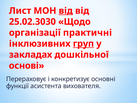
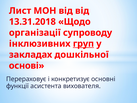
від underline: present -> none (66, 11)
25.02.3030: 25.02.3030 -> 13.31.2018 (32, 22)
практичні: практичні -> супроводу (88, 33)
